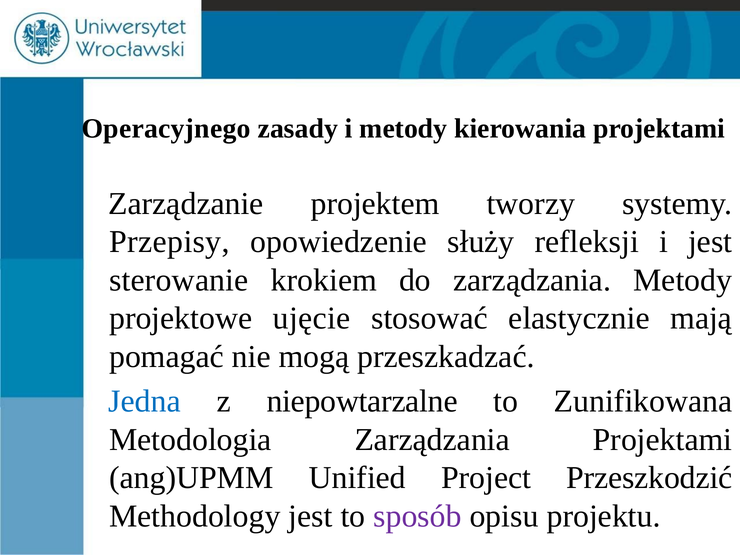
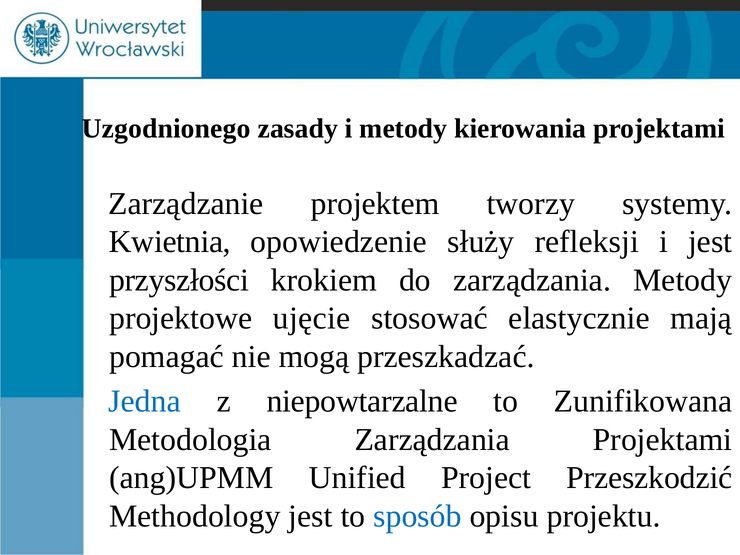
Operacyjnego: Operacyjnego -> Uzgodnionego (166, 128)
Przepisy: Przepisy -> Kwietnia (170, 242)
sterowanie: sterowanie -> przyszłości (179, 280)
sposób colour: purple -> blue (417, 516)
